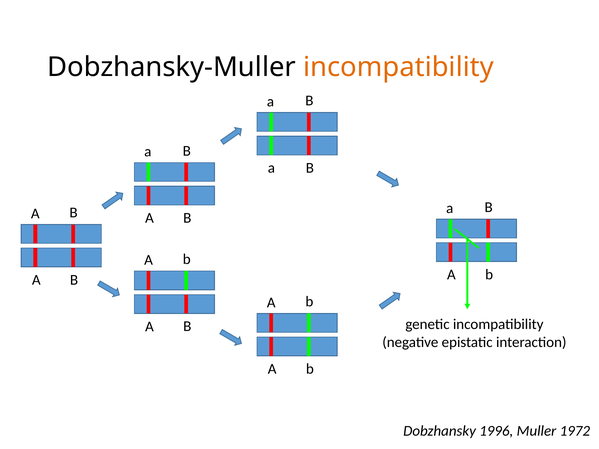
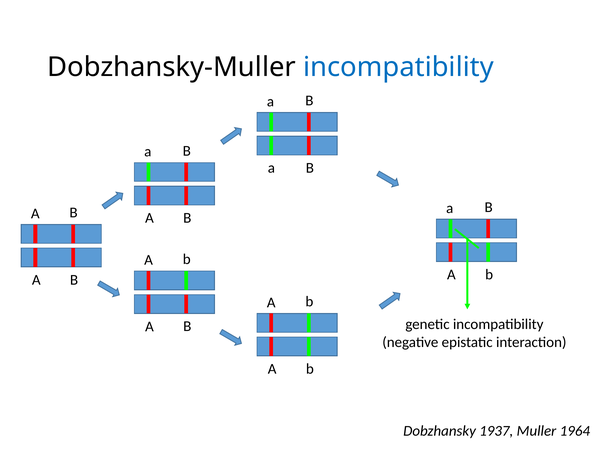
incompatibility colour: orange -> blue (398, 67)
1996: 1996 -> 1937 (496, 431)
1972: 1972 -> 1964 (575, 431)
